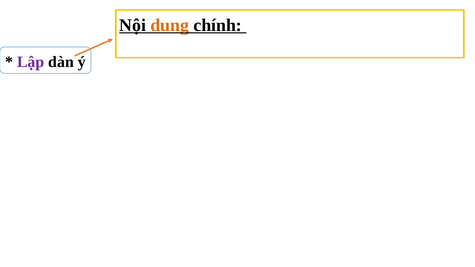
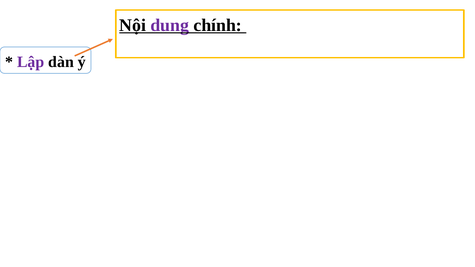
dung colour: orange -> purple (170, 25)
